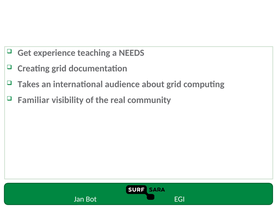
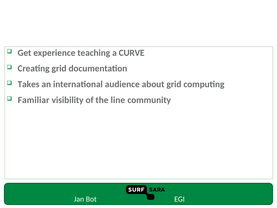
NEEDS: NEEDS -> CURVE (132, 53)
real: real -> line (118, 100)
